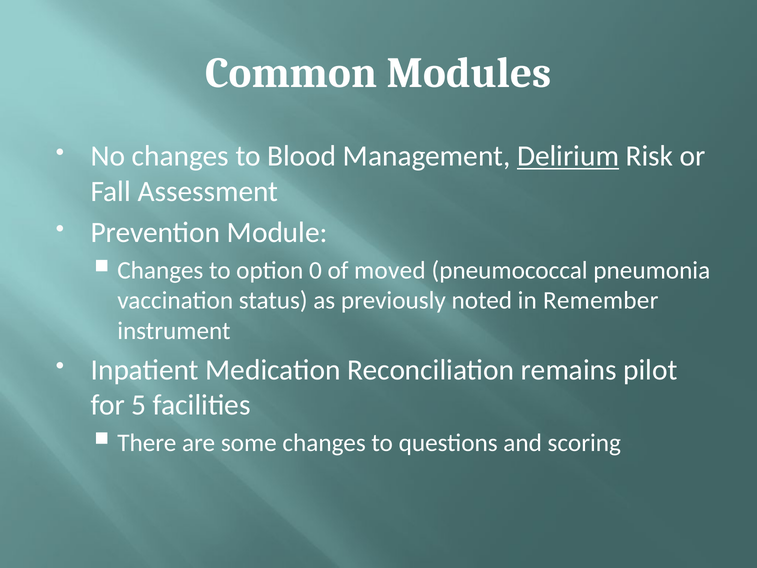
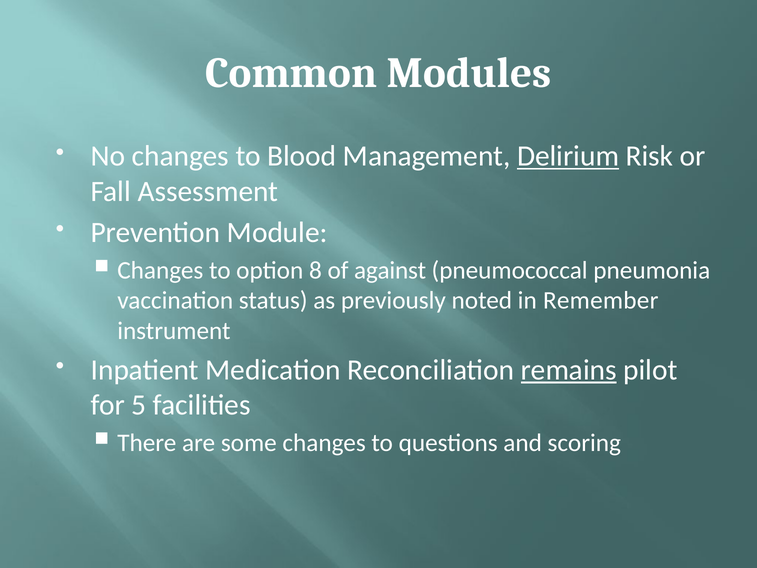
0: 0 -> 8 (315, 270)
moved: moved -> against (390, 270)
remains underline: none -> present (569, 370)
